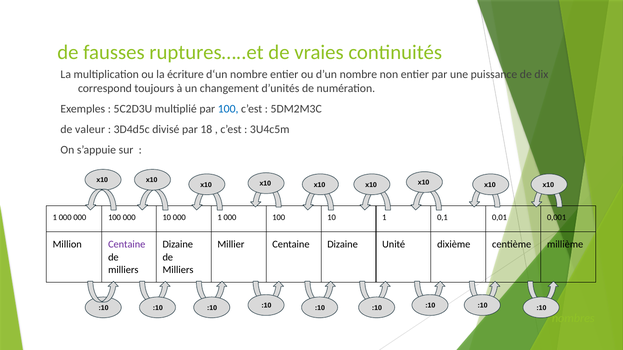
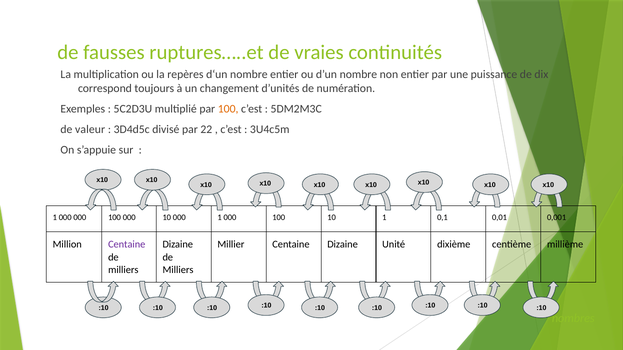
écriture: écriture -> repères (185, 74)
100 colour: blue -> orange (228, 109)
18: 18 -> 22 (206, 129)
